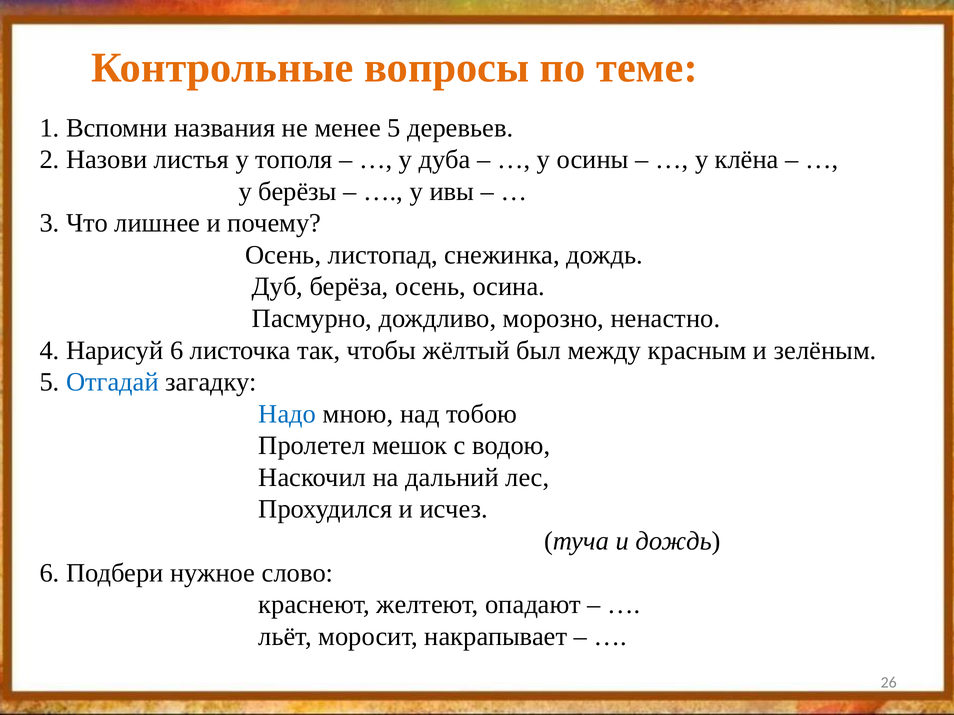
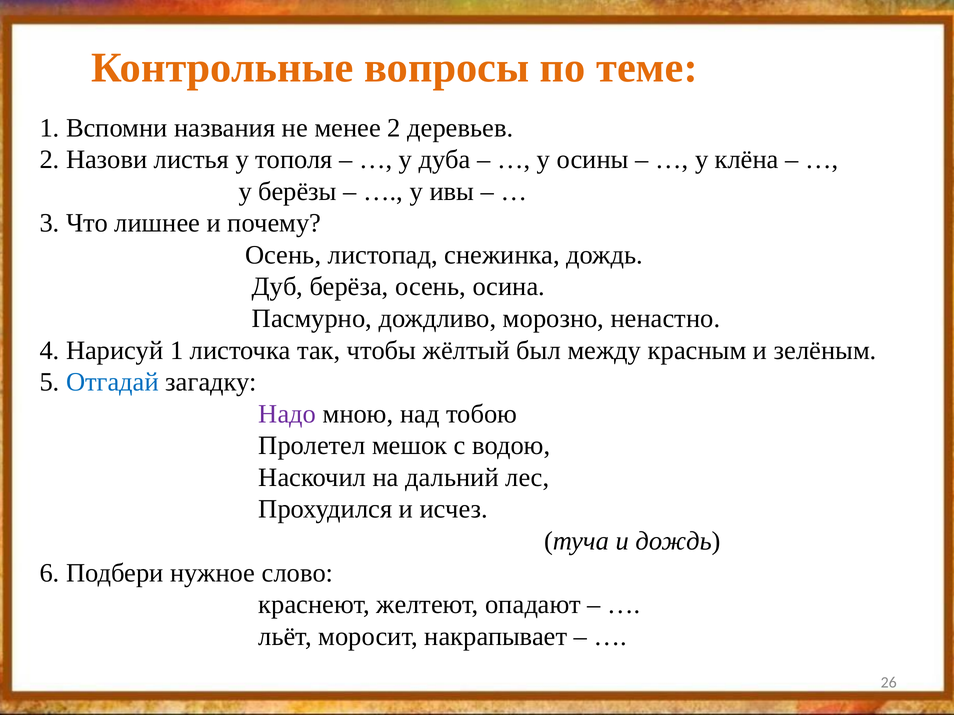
менее 5: 5 -> 2 (394, 128)
Нарисуй 6: 6 -> 1 (177, 351)
Надо colour: blue -> purple (287, 414)
